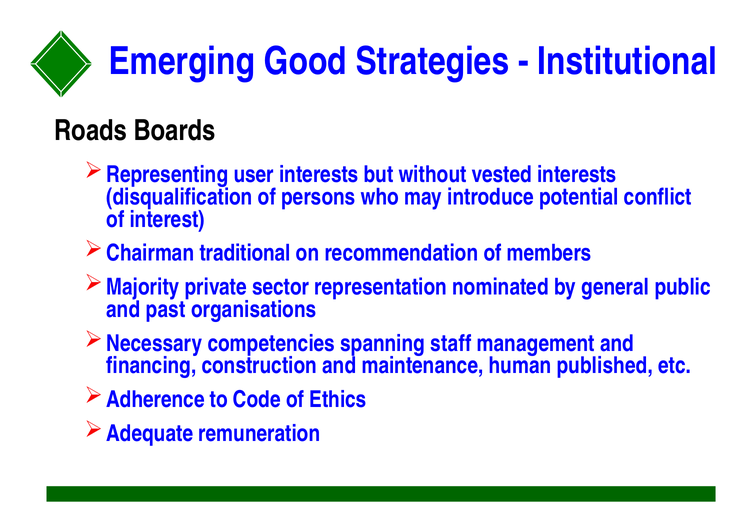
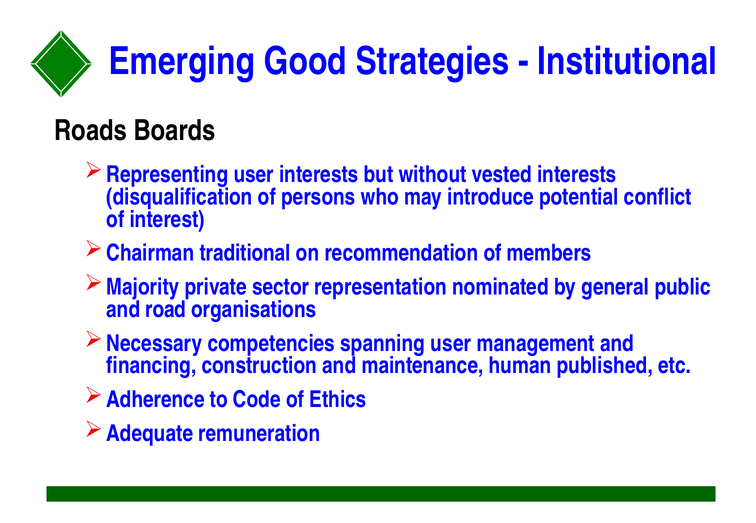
past: past -> road (166, 310)
spanning staff: staff -> user (451, 344)
